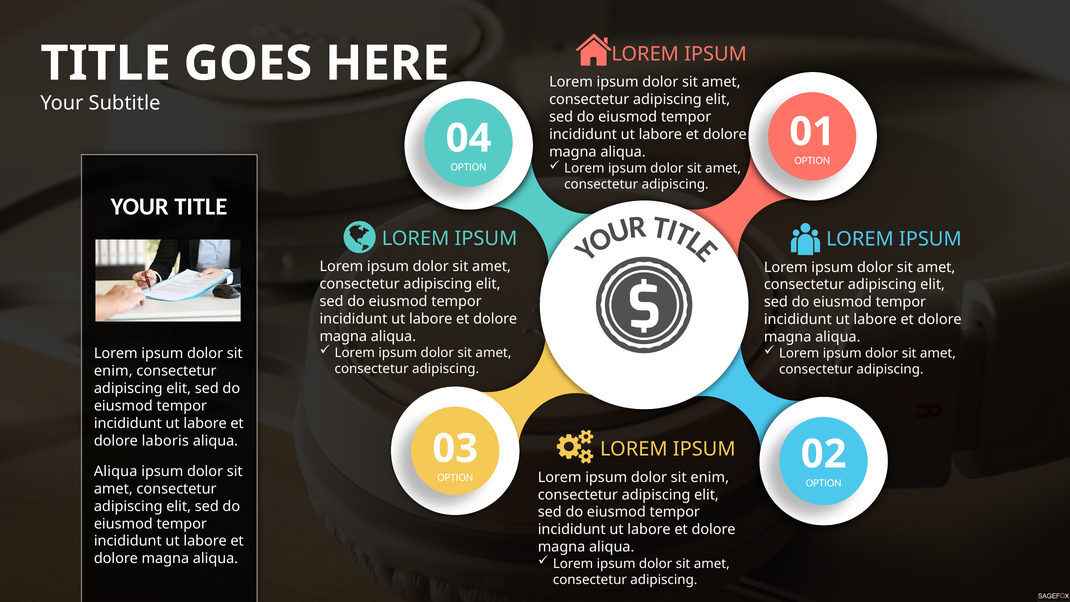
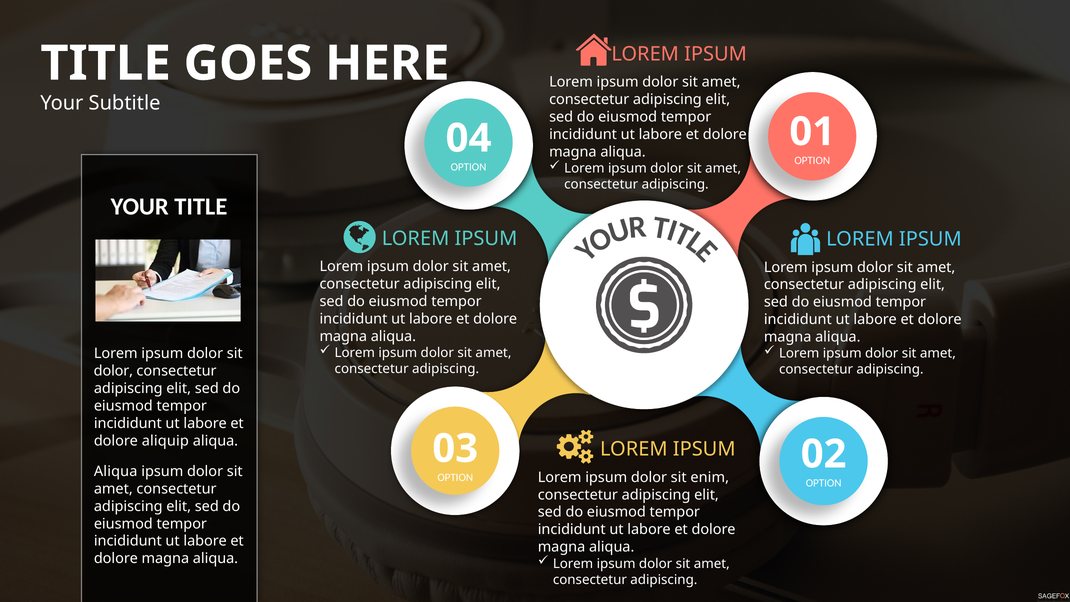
enim: enim -> dolor (113, 371)
laboris: laboris -> aliquip (165, 441)
